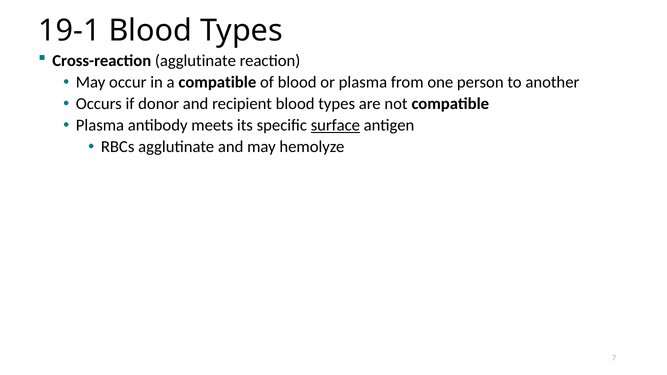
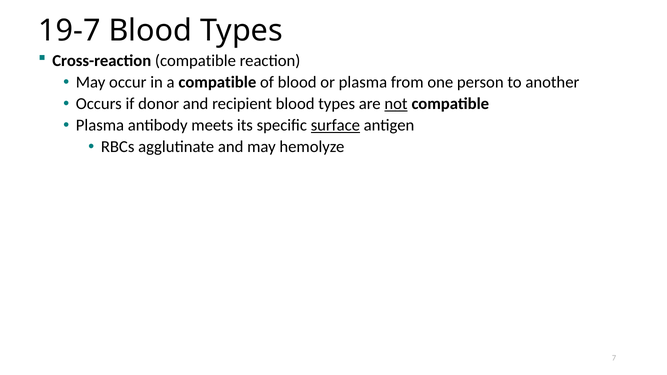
19-1: 19-1 -> 19-7 (69, 31)
Cross-reaction agglutinate: agglutinate -> compatible (195, 61)
not underline: none -> present (396, 104)
